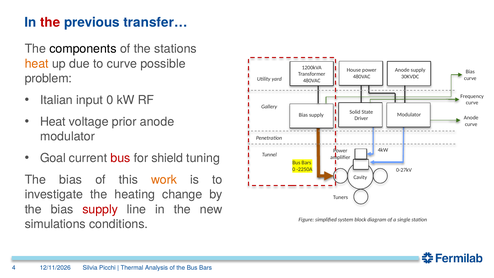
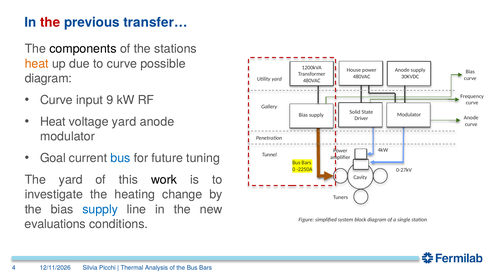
problem: problem -> diagram (48, 79)
Italian: Italian -> Curve (56, 100)
input 0: 0 -> 9 (110, 100)
voltage prior: prior -> yard (124, 122)
bus colour: red -> blue (121, 158)
shield: shield -> future (167, 158)
bias: bias -> yard (71, 180)
work colour: orange -> black (164, 180)
supply colour: red -> blue (100, 209)
simulations: simulations -> evaluations (55, 224)
